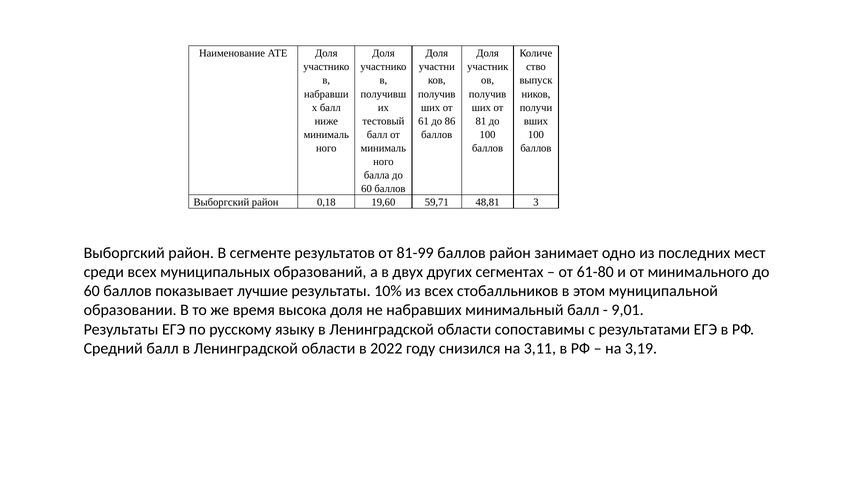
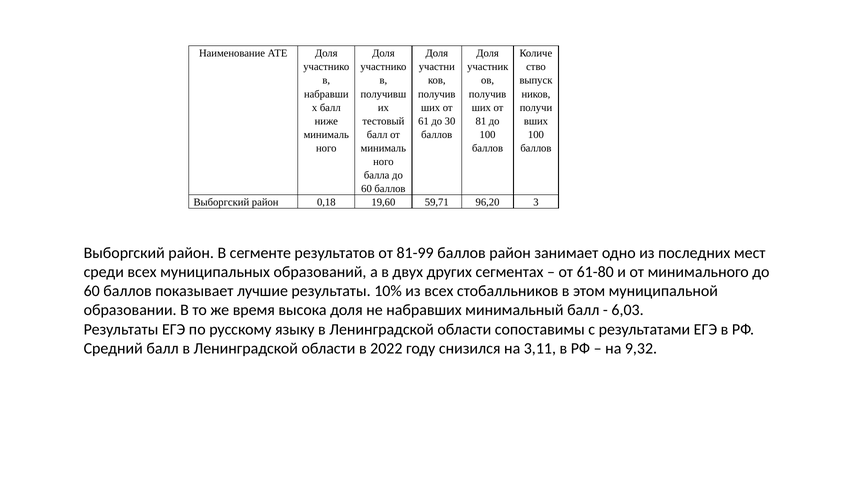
86: 86 -> 30 (450, 121)
48,81: 48,81 -> 96,20 (488, 202)
9,01: 9,01 -> 6,03 (628, 310)
3,19: 3,19 -> 9,32 (641, 348)
